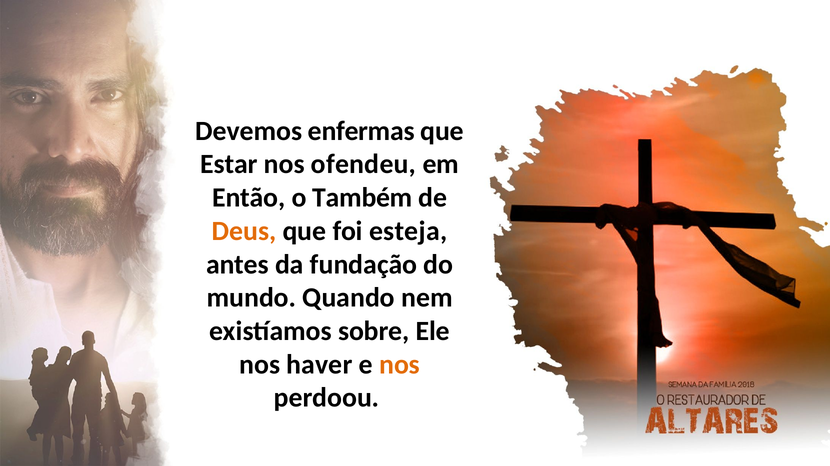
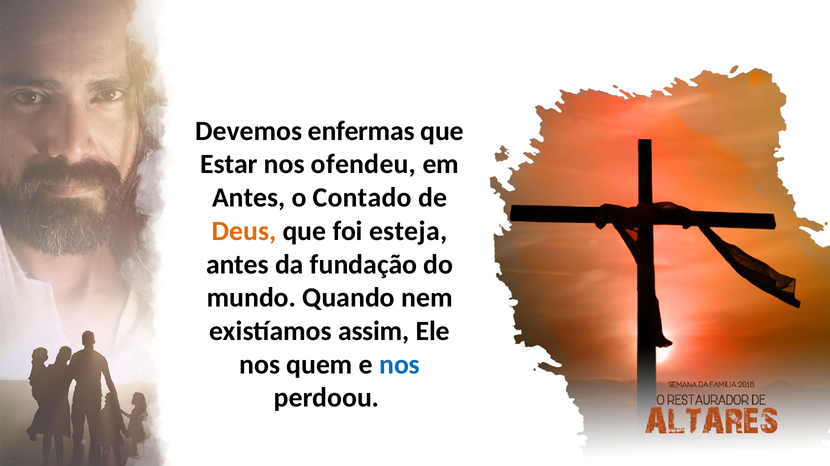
Então: Então -> Antes (249, 198)
Também: Também -> Contado (362, 198)
sobre: sobre -> assim (374, 331)
haver: haver -> quem (320, 364)
nos colour: orange -> blue (400, 364)
